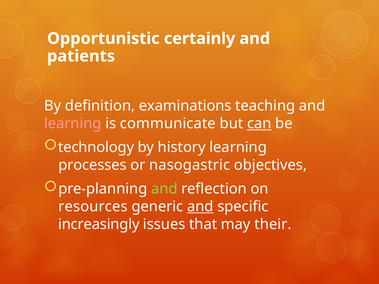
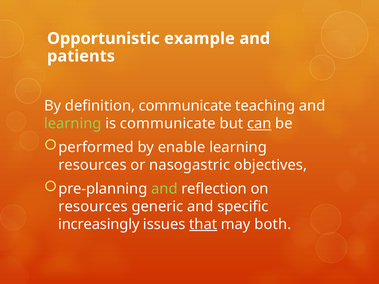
certainly: certainly -> example (199, 39)
definition examinations: examinations -> communicate (185, 106)
learning colour: pink -> light green (73, 124)
technology: technology -> performed (96, 147)
history: history -> enable (182, 147)
processes: processes -> resources (92, 165)
and underline: present -> none (200, 207)
that underline: none -> present (203, 224)
their: their -> both (273, 224)
